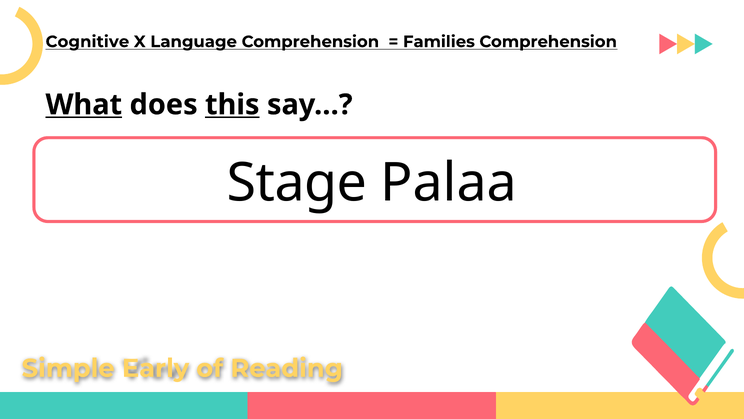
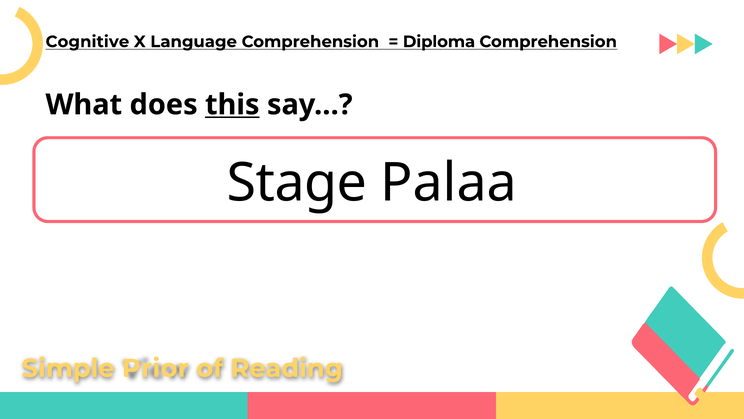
Families: Families -> Diploma (439, 42)
What underline: present -> none (84, 105)
Early: Early -> Prior (155, 368)
